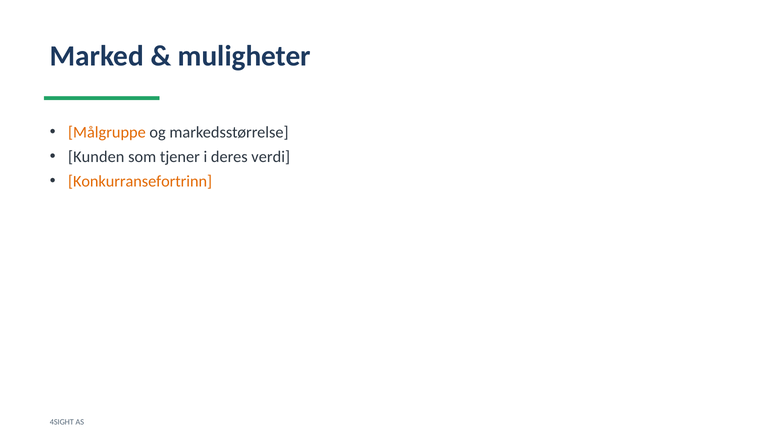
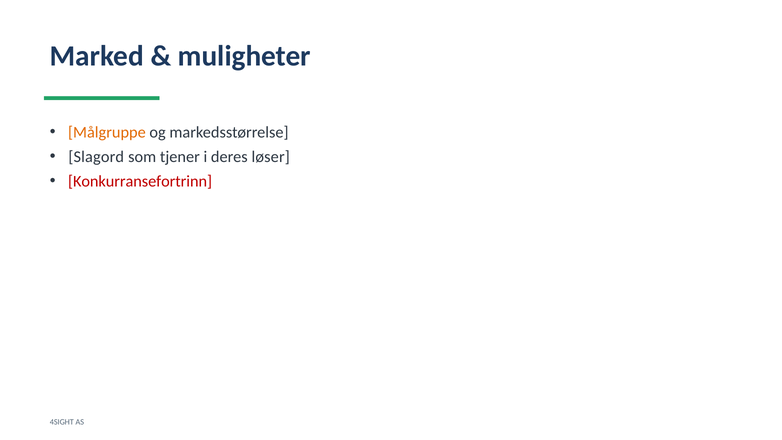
Kunden: Kunden -> Slagord (96, 157)
verdi: verdi -> løser (271, 157)
Konkurransefortrinn colour: orange -> red (140, 181)
